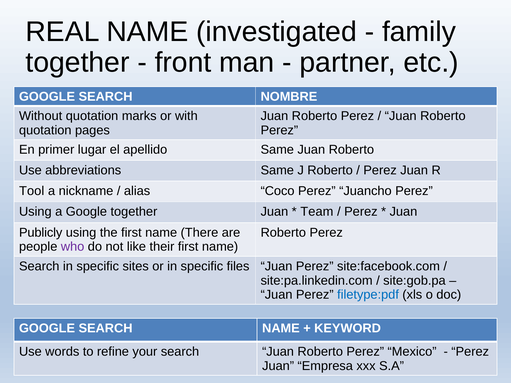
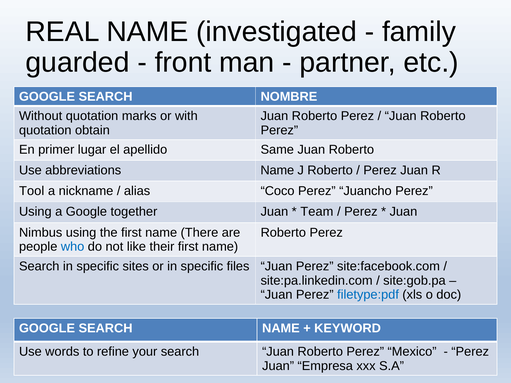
together: together -> guarded (78, 62)
pages: pages -> obtain (92, 130)
abbreviations Same: Same -> Name (277, 170)
Publicly: Publicly -> Nimbus (41, 233)
who colour: purple -> blue (73, 247)
